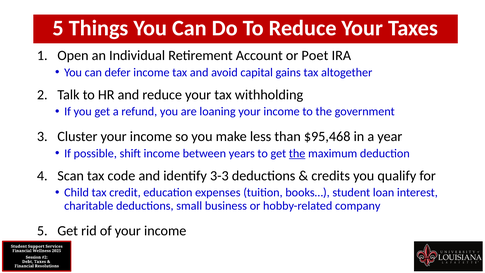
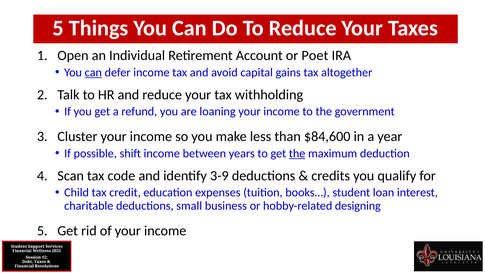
can underline: none -> present (93, 72)
$95,468: $95,468 -> $84,600 (327, 137)
3-3: 3-3 -> 3-9 (219, 176)
company: company -> designing (358, 206)
